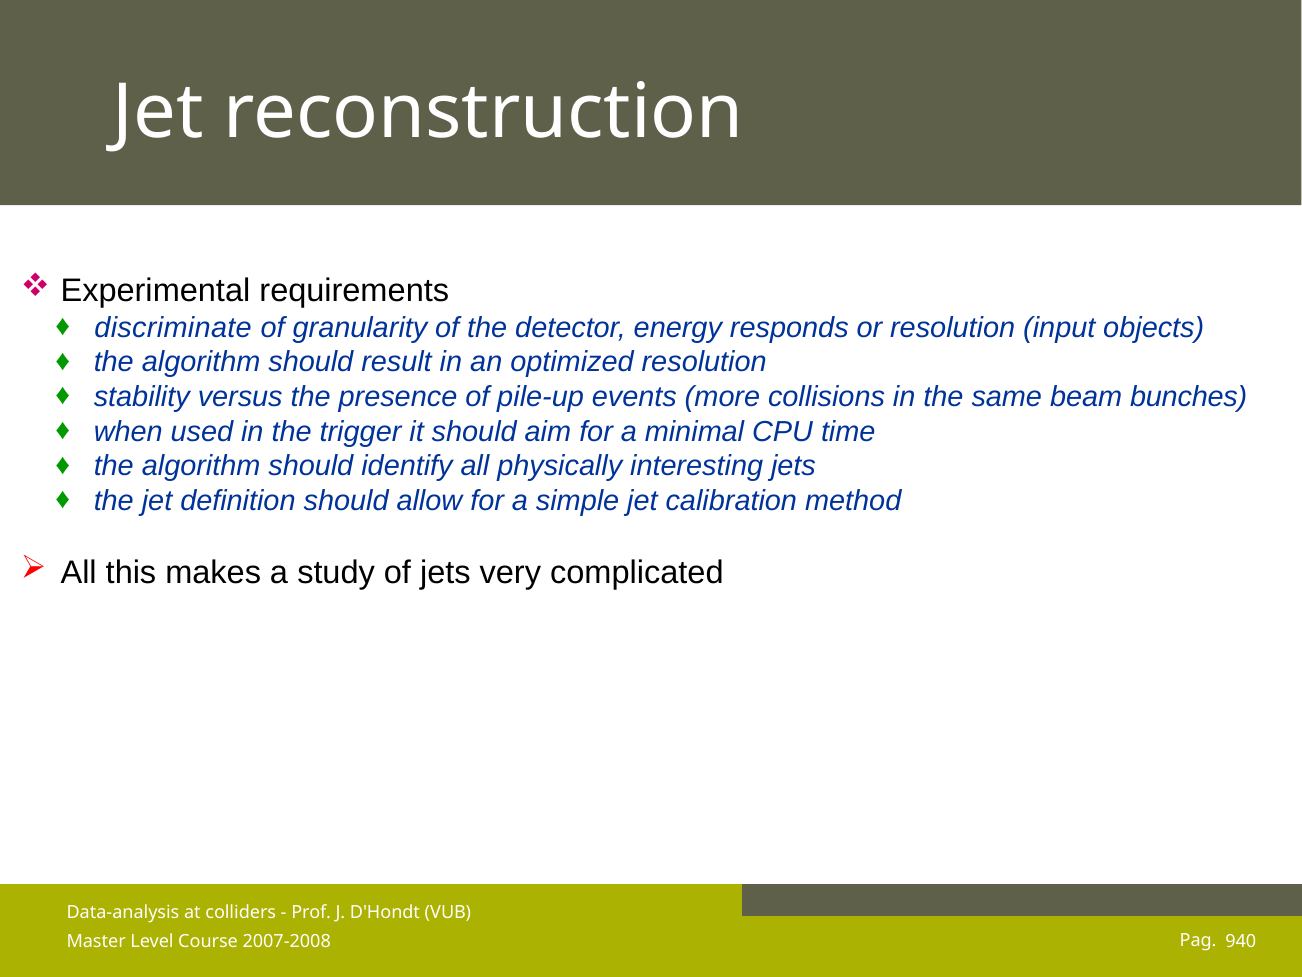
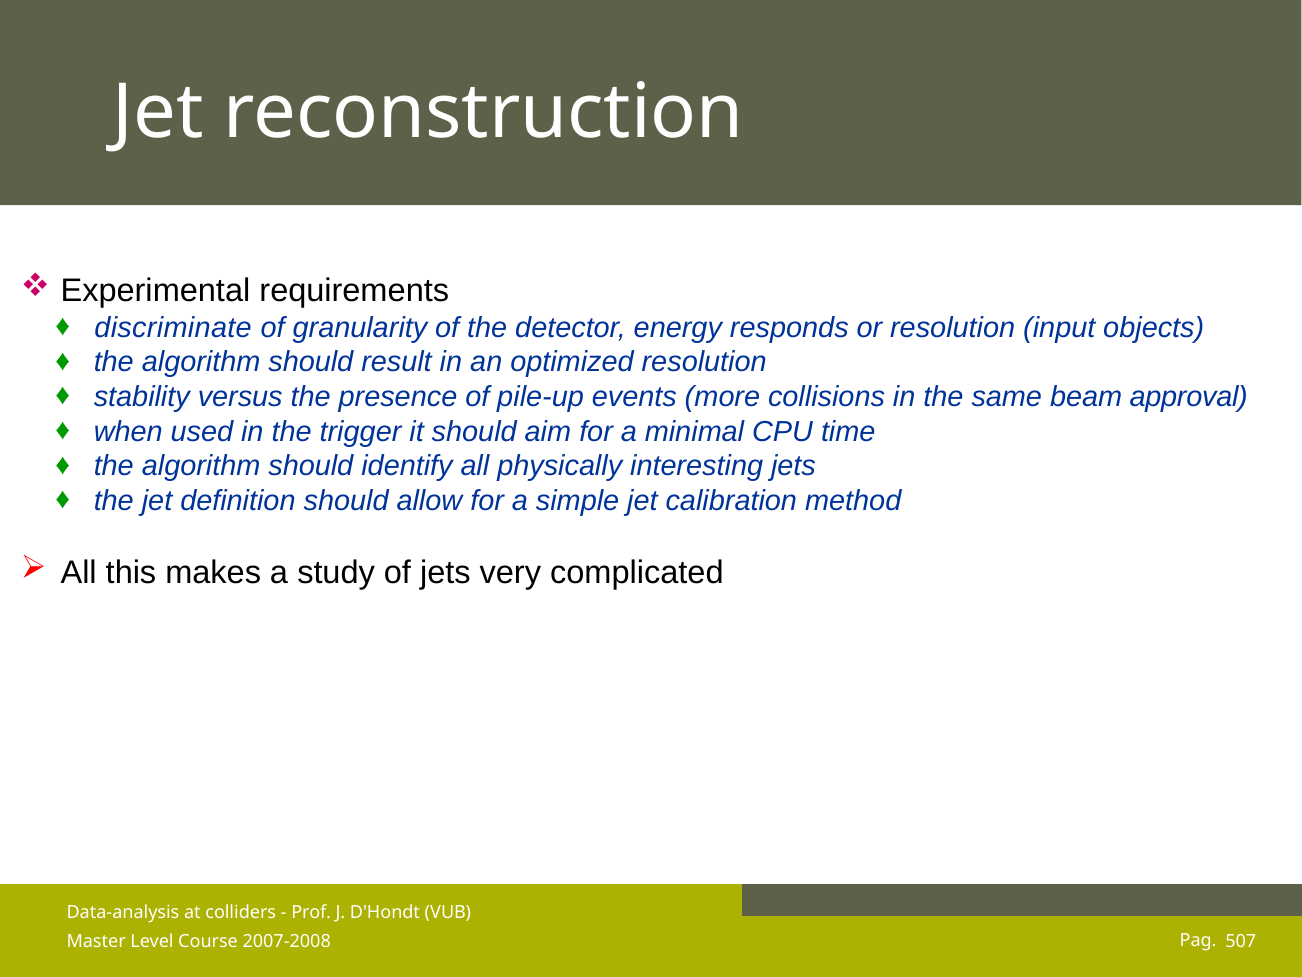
bunches: bunches -> approval (1189, 397)
940: 940 -> 507 (1241, 941)
